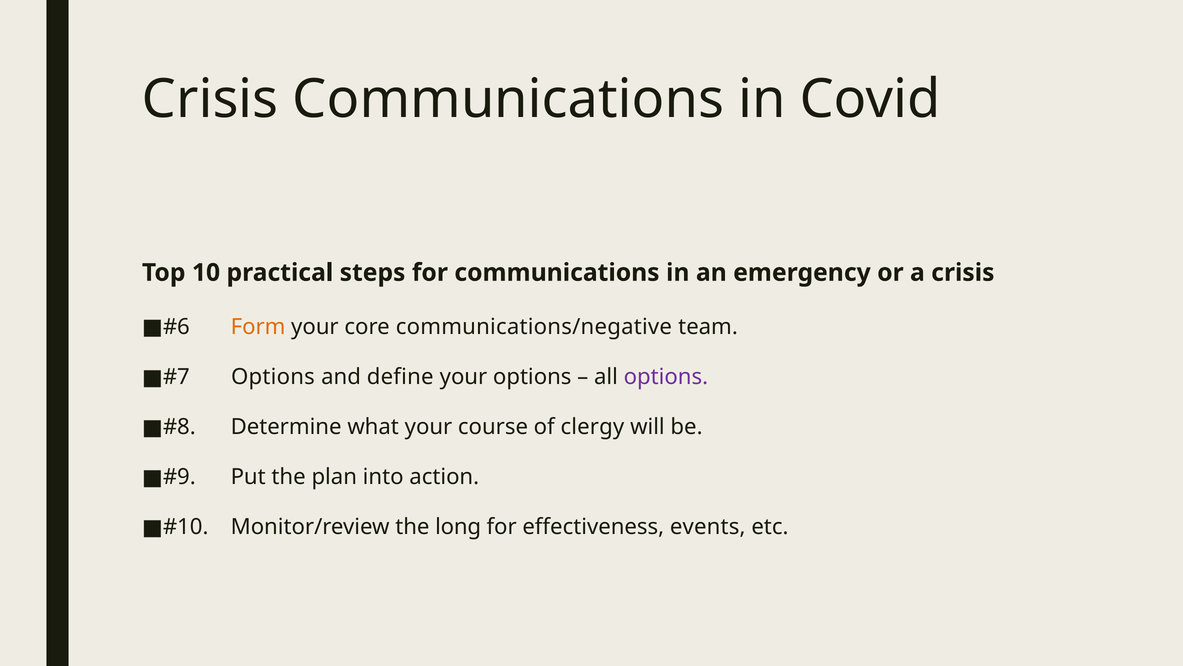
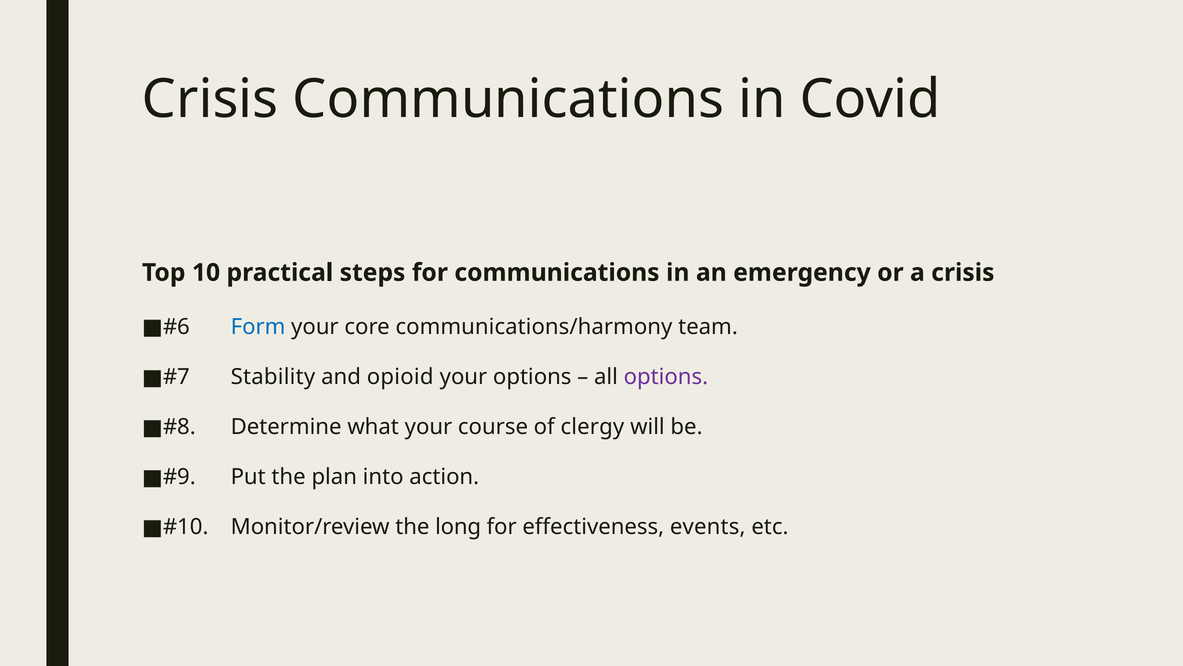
Form colour: orange -> blue (258, 327)
communications/negative: communications/negative -> communications/harmony (534, 327)
Options: Options -> Stability (273, 377)
define: define -> opioid (400, 377)
